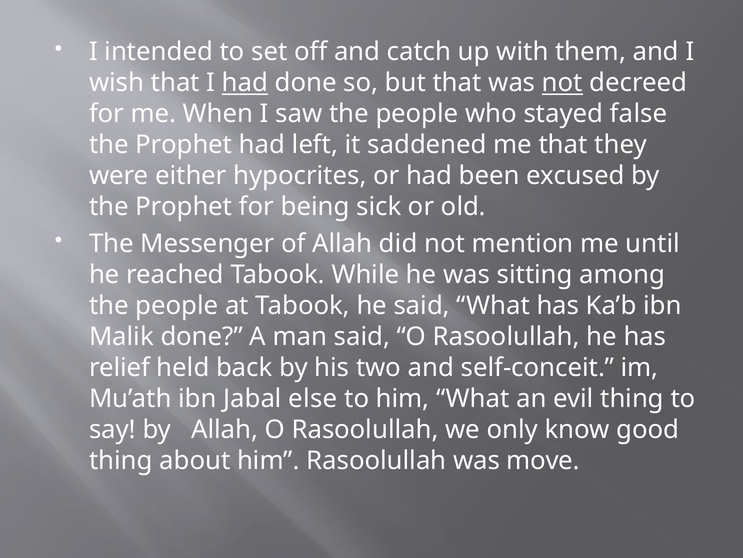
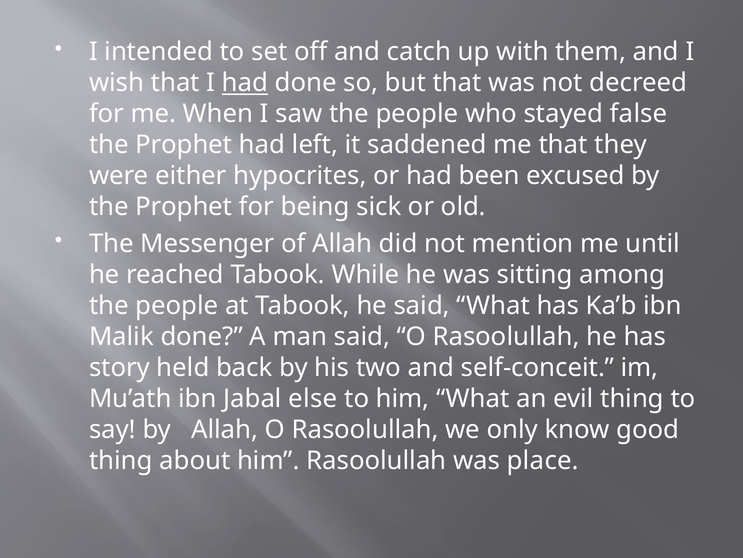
not underline: present -> none (562, 83)
relief: relief -> story (119, 367)
move: move -> place (543, 460)
